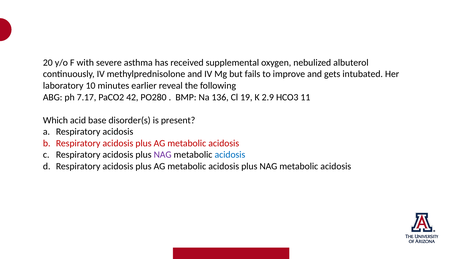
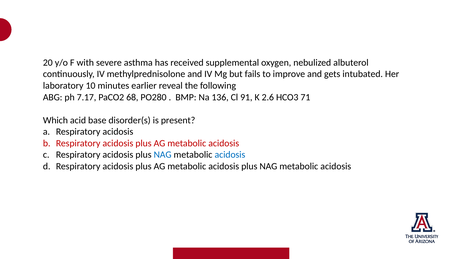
42: 42 -> 68 (132, 97)
19: 19 -> 91 (246, 97)
2.9: 2.9 -> 2.6 (268, 97)
11: 11 -> 71 (305, 97)
NAG colour: purple -> blue (163, 155)
